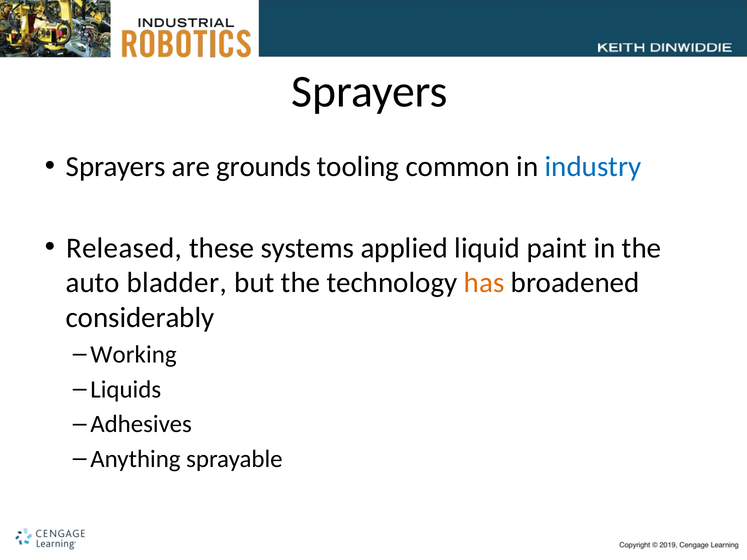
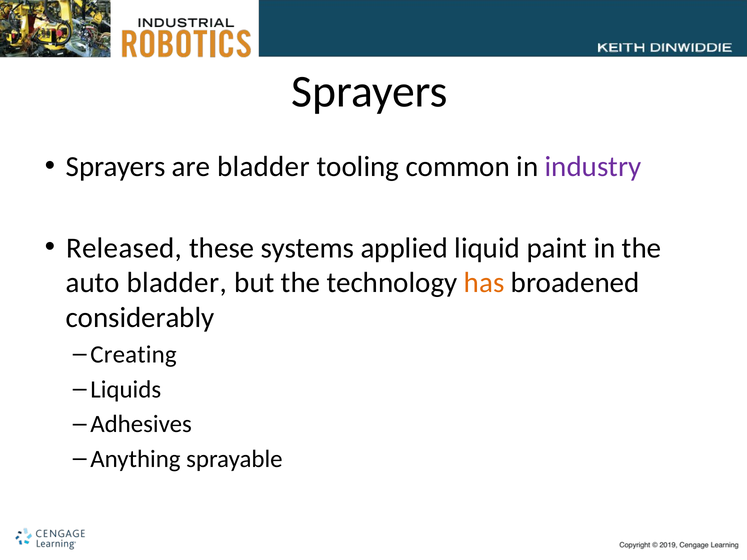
are grounds: grounds -> bladder (263, 167)
industry colour: blue -> purple (593, 167)
Working: Working -> Creating (133, 355)
